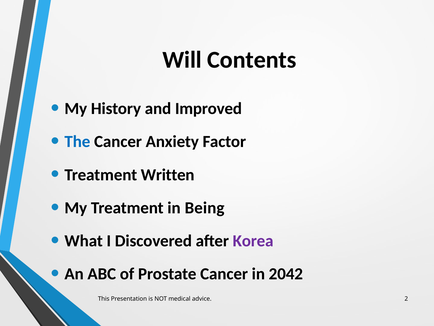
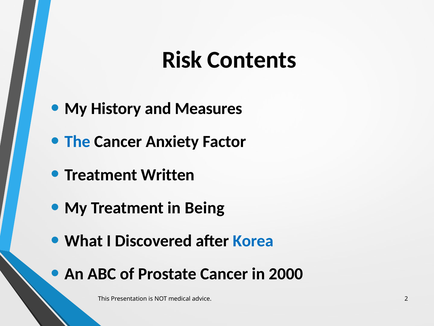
Will: Will -> Risk (182, 60)
Improved: Improved -> Measures (208, 108)
Korea colour: purple -> blue (253, 240)
2042: 2042 -> 2000 (286, 273)
